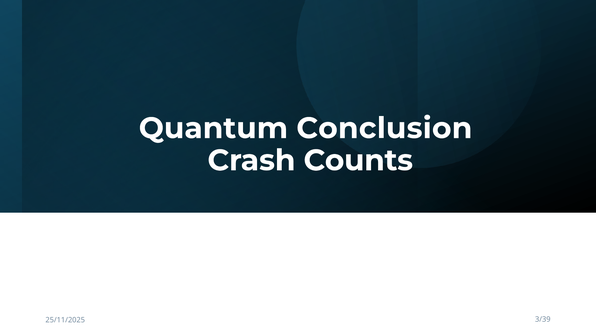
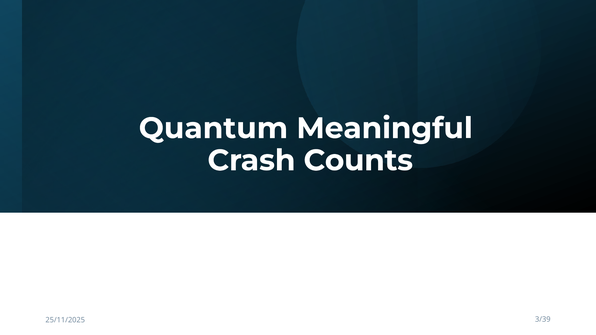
Conclusion: Conclusion -> Meaningful (385, 128)
